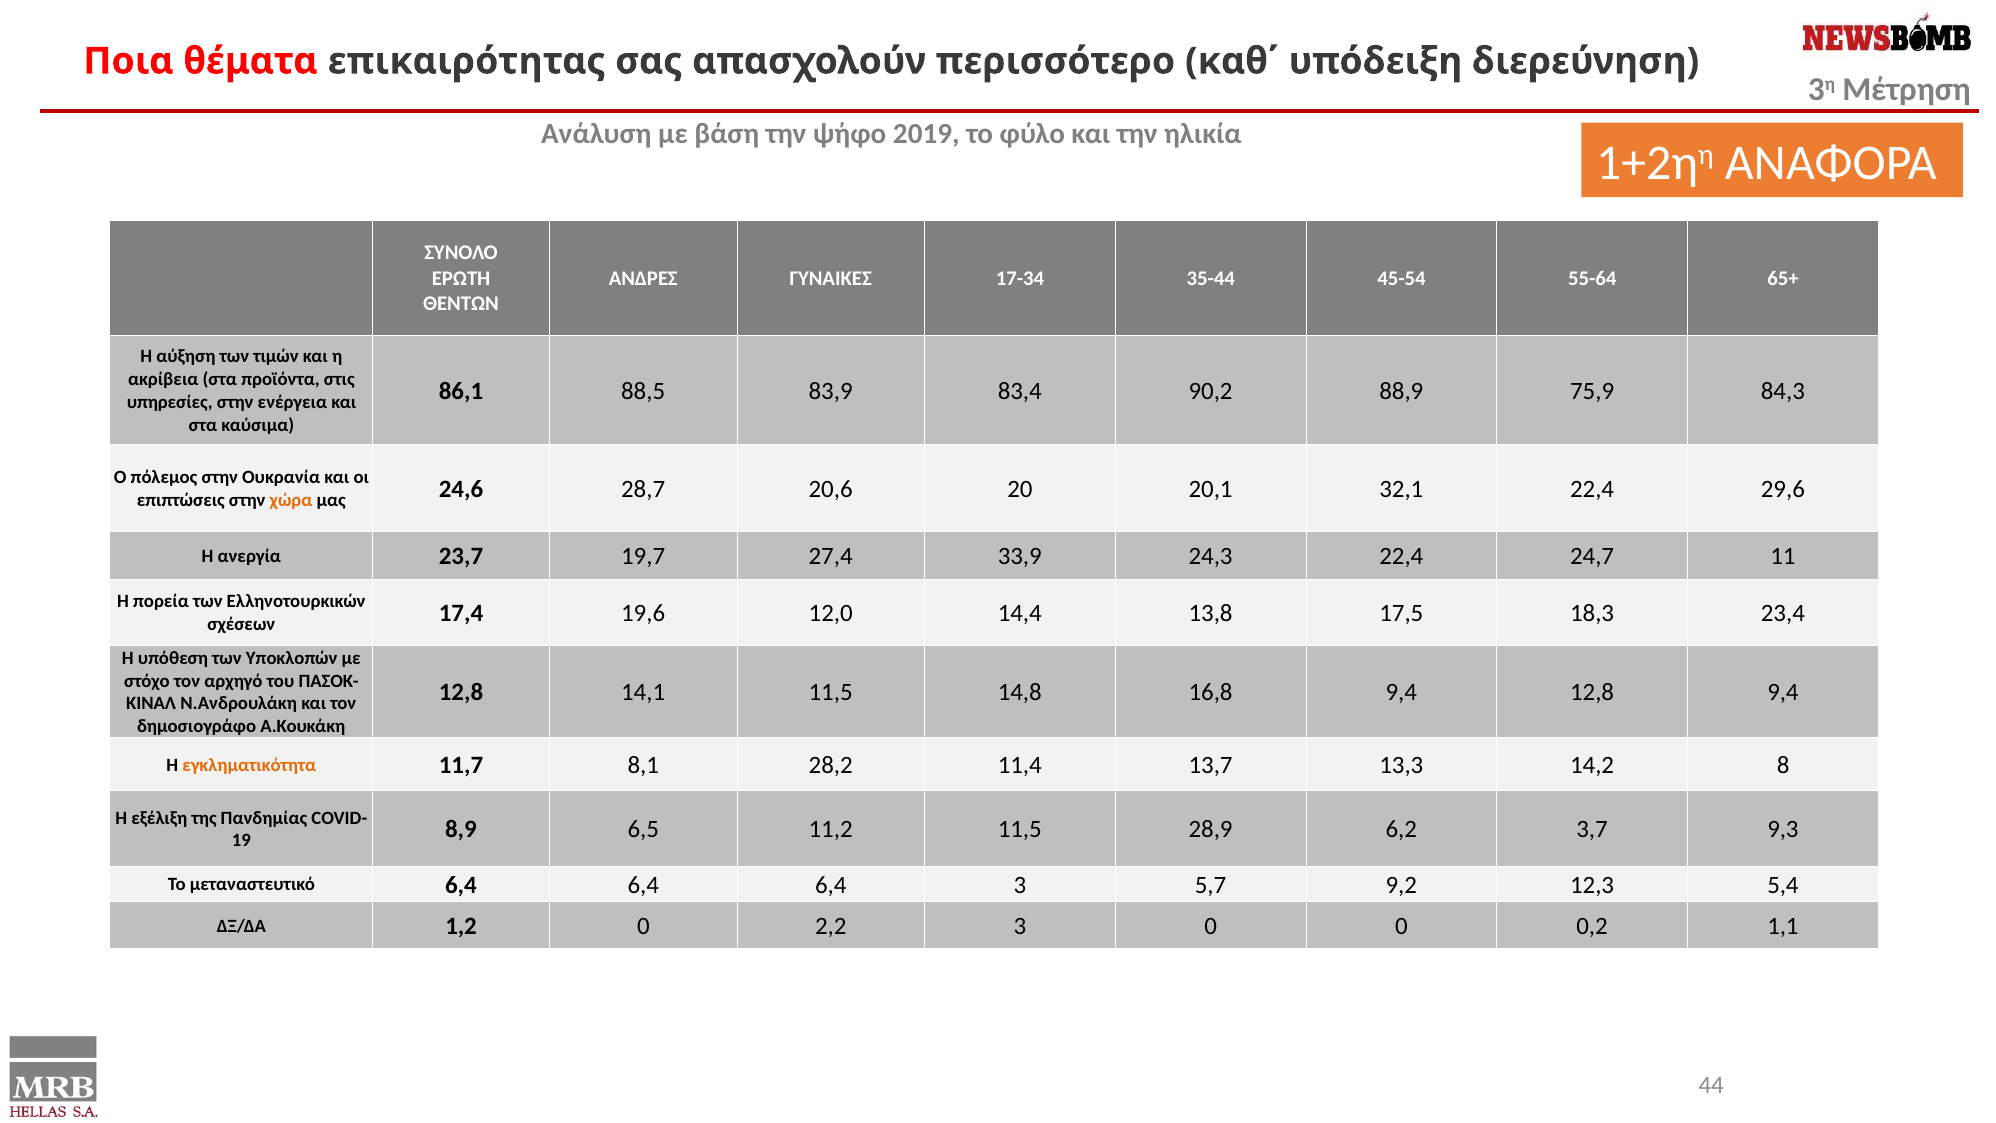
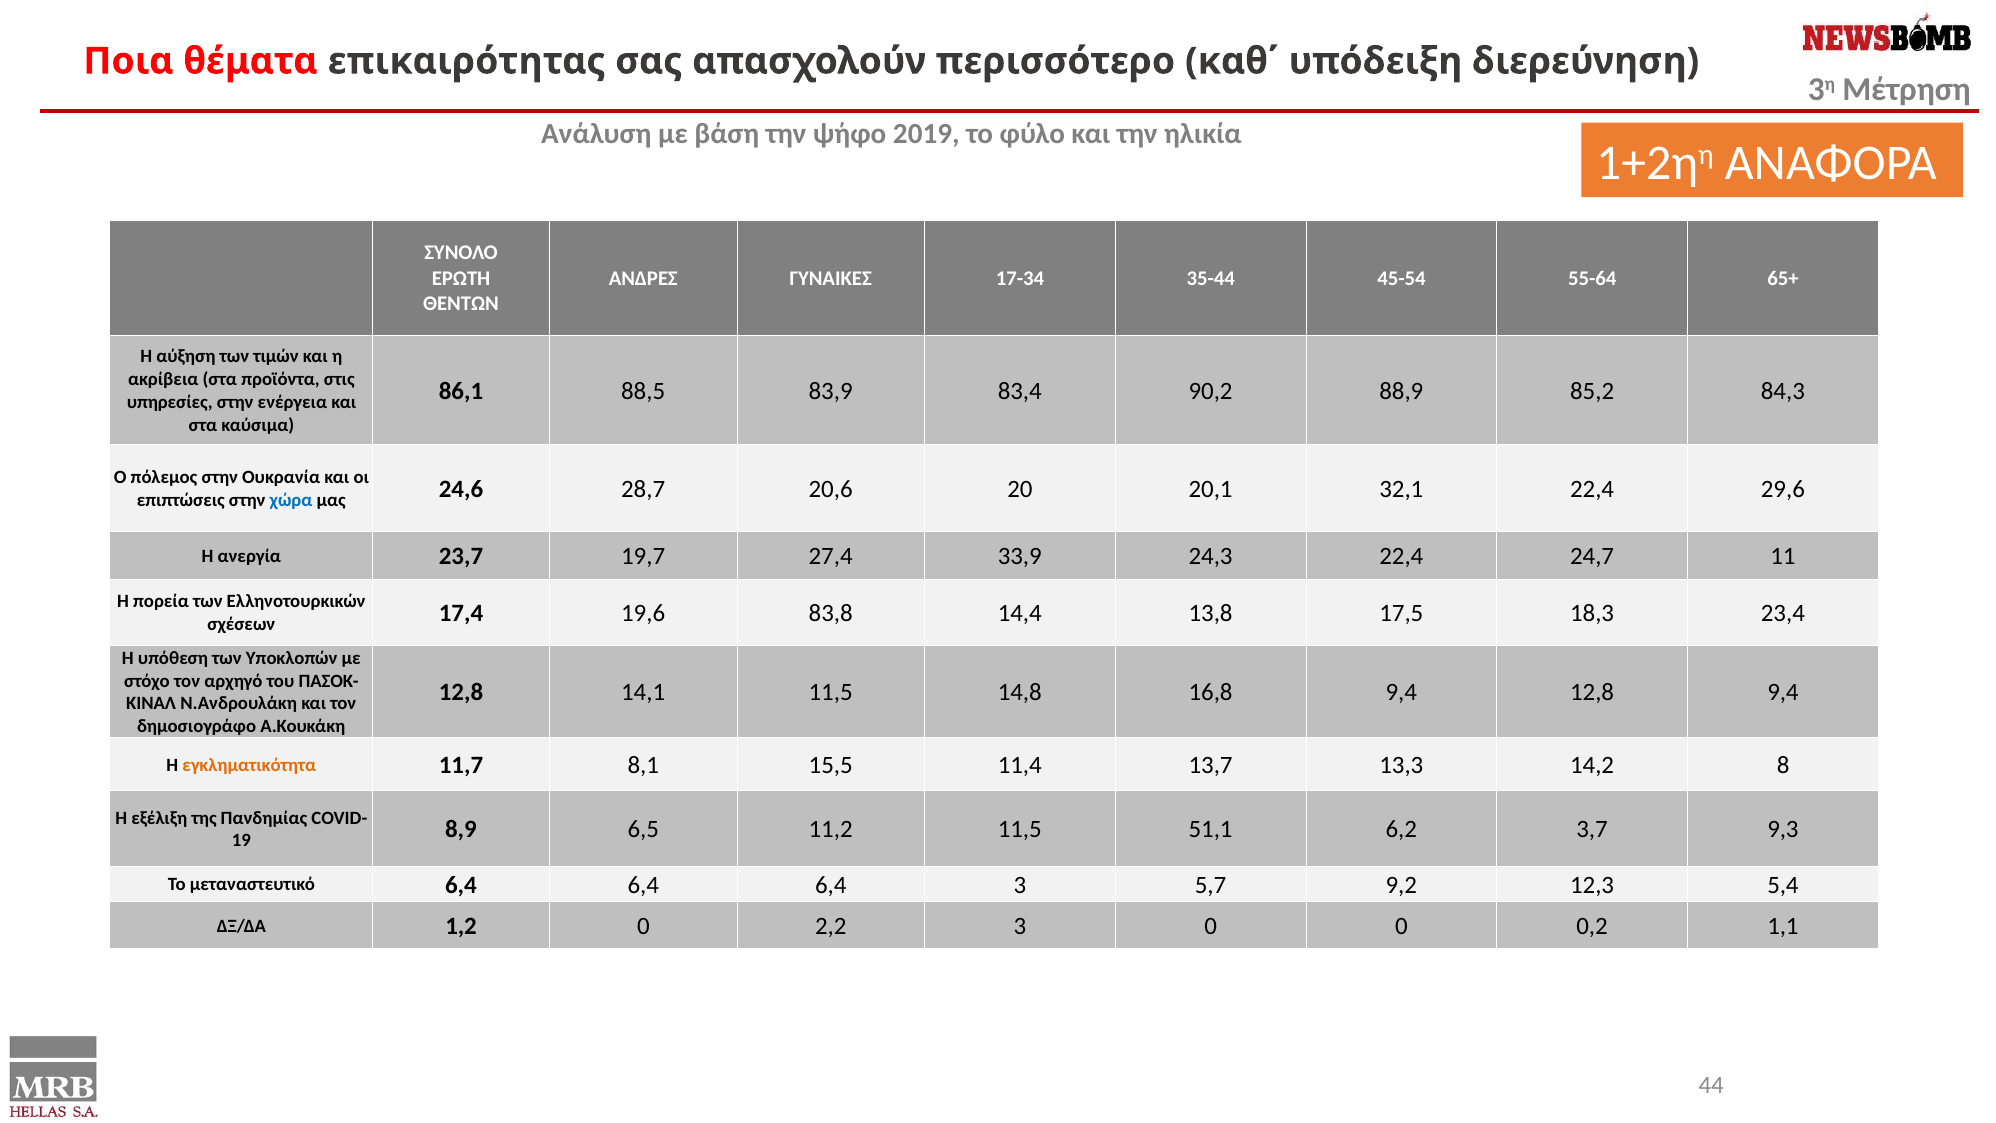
75,9: 75,9 -> 85,2 (1592, 391)
χώρα colour: orange -> blue (291, 500)
12,0: 12,0 -> 83,8 (831, 613)
28,2: 28,2 -> 15,5 (831, 765)
28,9: 28,9 -> 51,1 (1211, 829)
